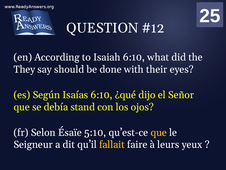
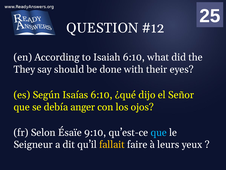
stand: stand -> anger (83, 107)
5:10: 5:10 -> 9:10 (95, 132)
que colour: yellow -> light blue (159, 132)
